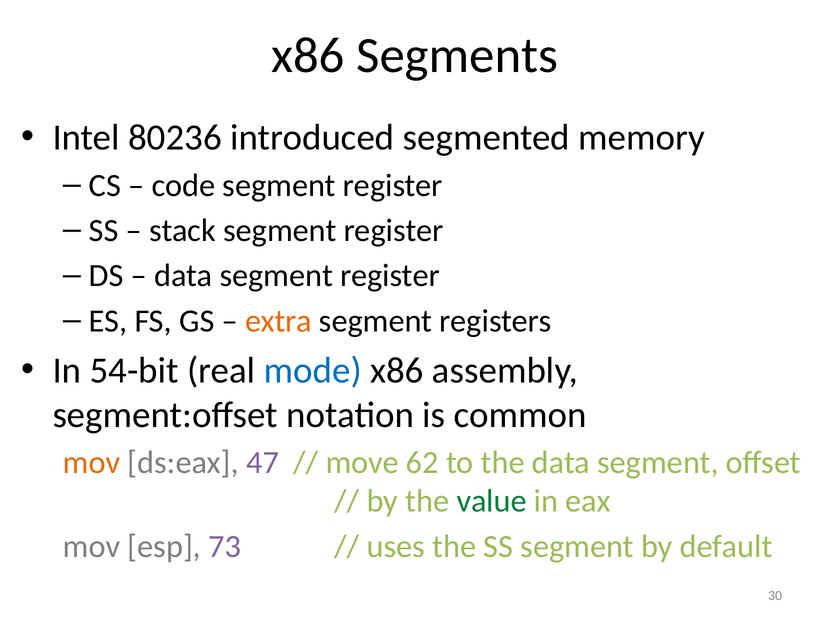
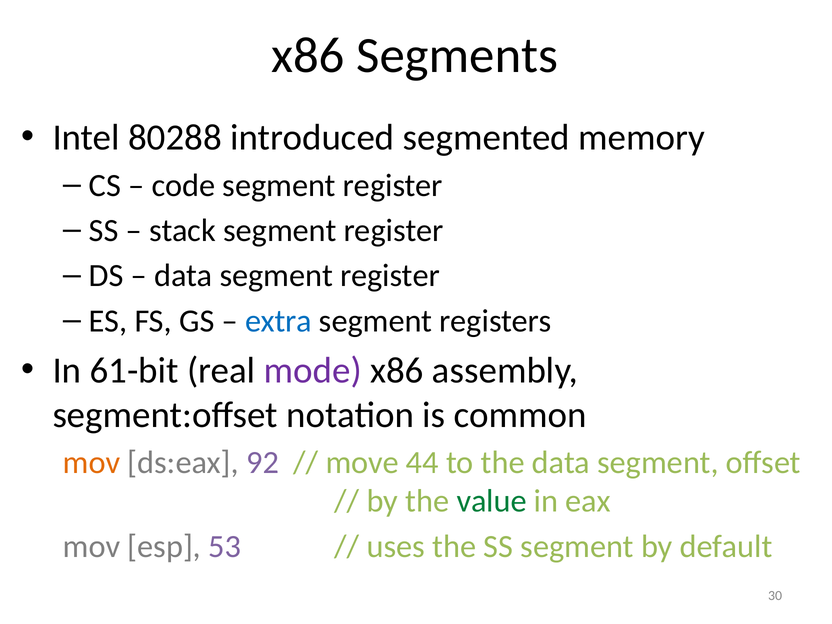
80236: 80236 -> 80288 (175, 138)
extra colour: orange -> blue (278, 321)
54-bit: 54-bit -> 61-bit (134, 370)
mode colour: blue -> purple (313, 370)
47: 47 -> 92 (263, 463)
62: 62 -> 44 (422, 463)
73: 73 -> 53 (225, 546)
